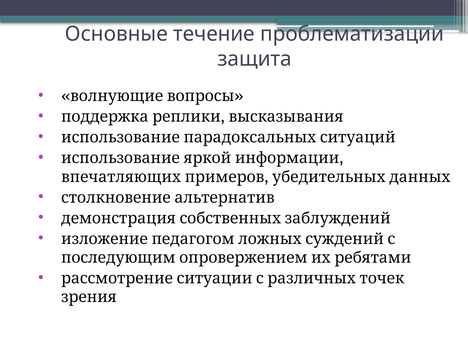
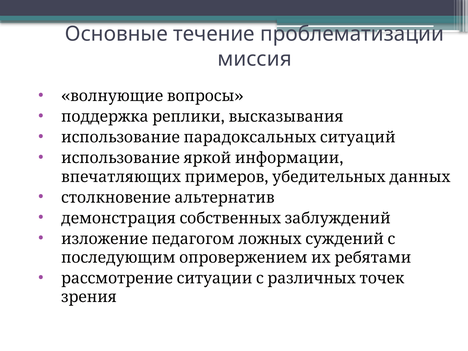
защита: защита -> миссия (255, 59)
